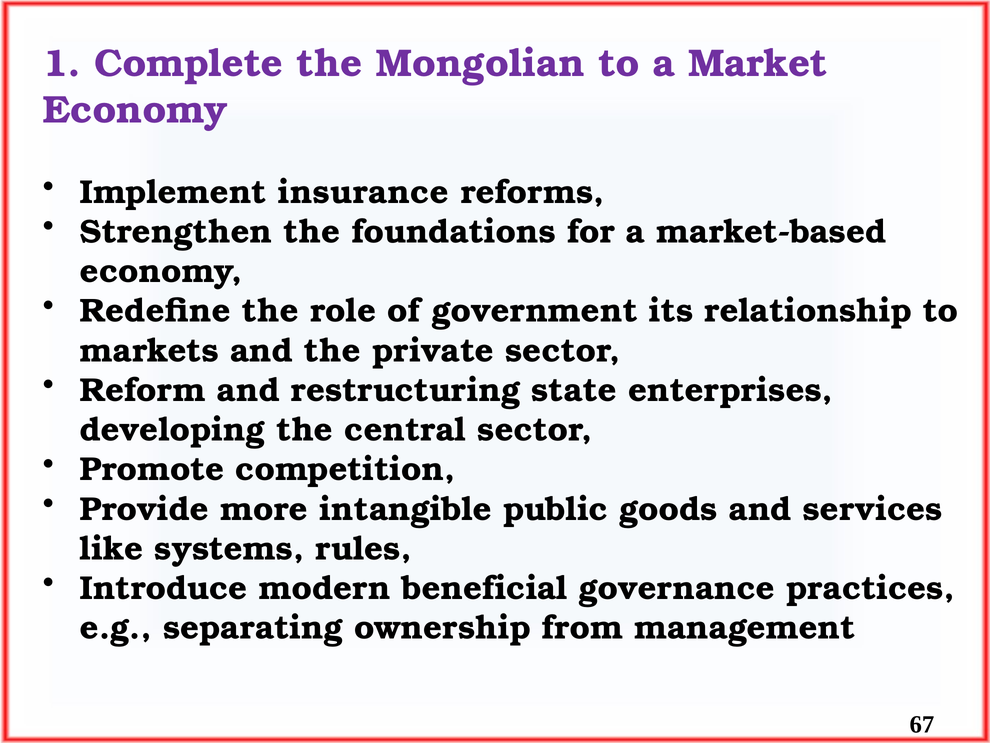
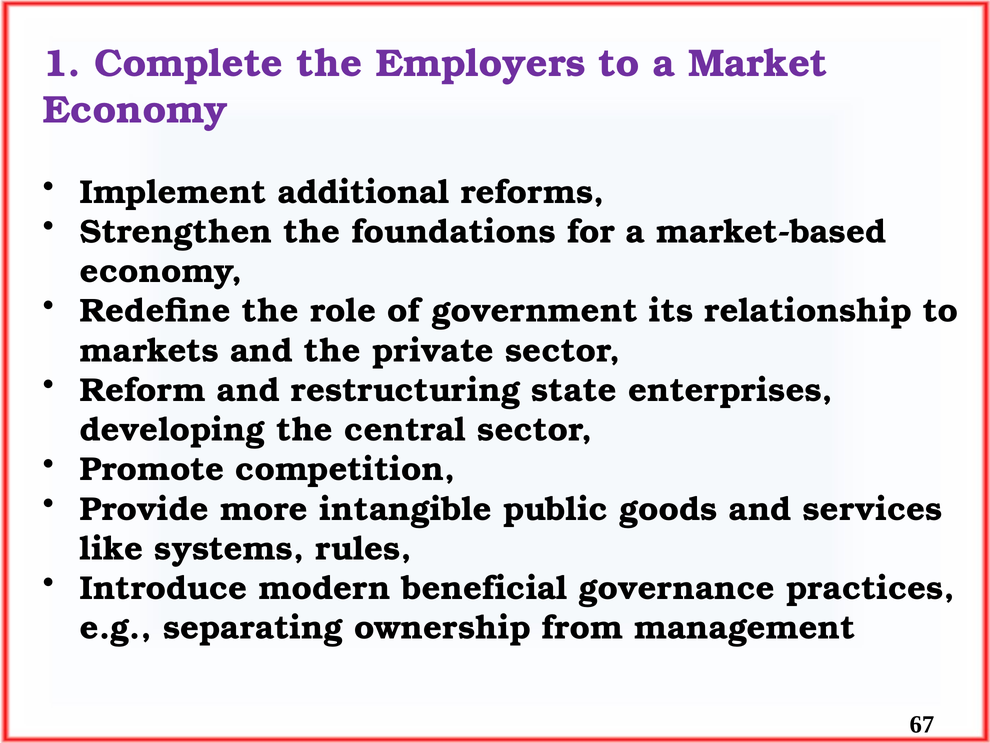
Mongolian: Mongolian -> Employers (481, 64)
insurance: insurance -> additional (364, 192)
